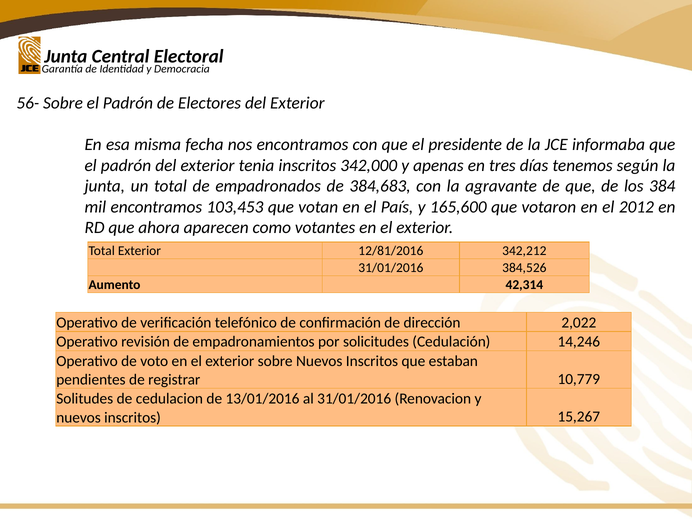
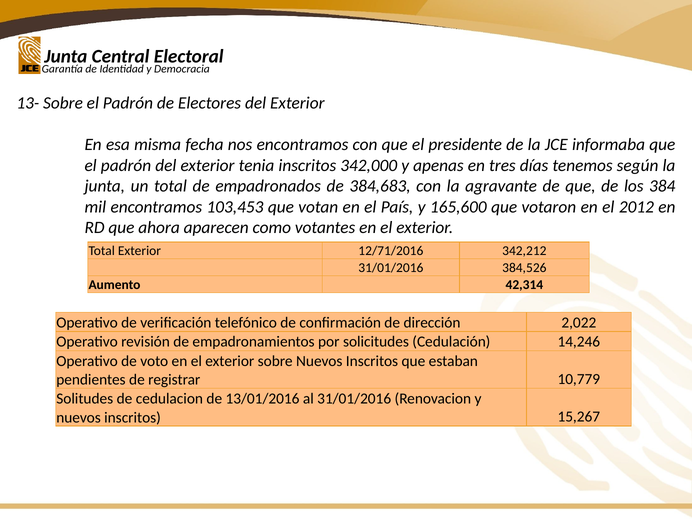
56-: 56- -> 13- (28, 103)
12/81/2016: 12/81/2016 -> 12/71/2016 (391, 251)
